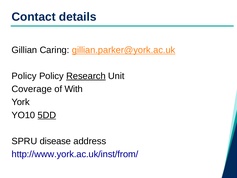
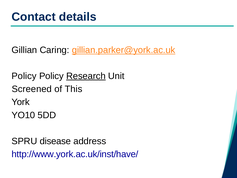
Coverage: Coverage -> Screened (32, 89)
With: With -> This (74, 89)
5DD underline: present -> none (47, 115)
http://www.york.ac.uk/inst/from/: http://www.york.ac.uk/inst/from/ -> http://www.york.ac.uk/inst/have/ (75, 154)
